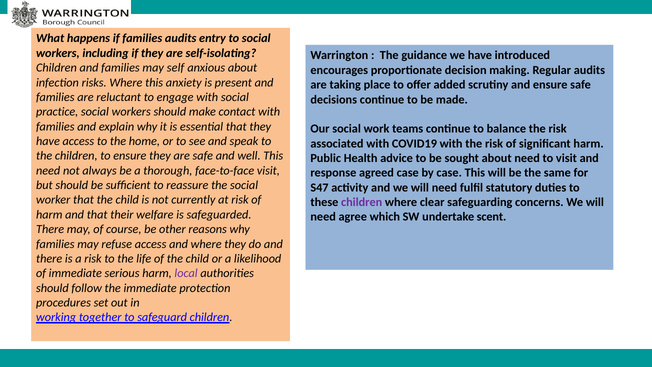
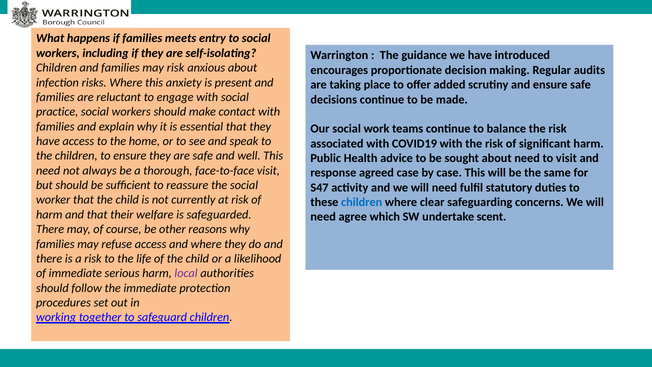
families audits: audits -> meets (181, 38)
may self: self -> risk (176, 68)
children colour: purple -> blue (362, 202)
